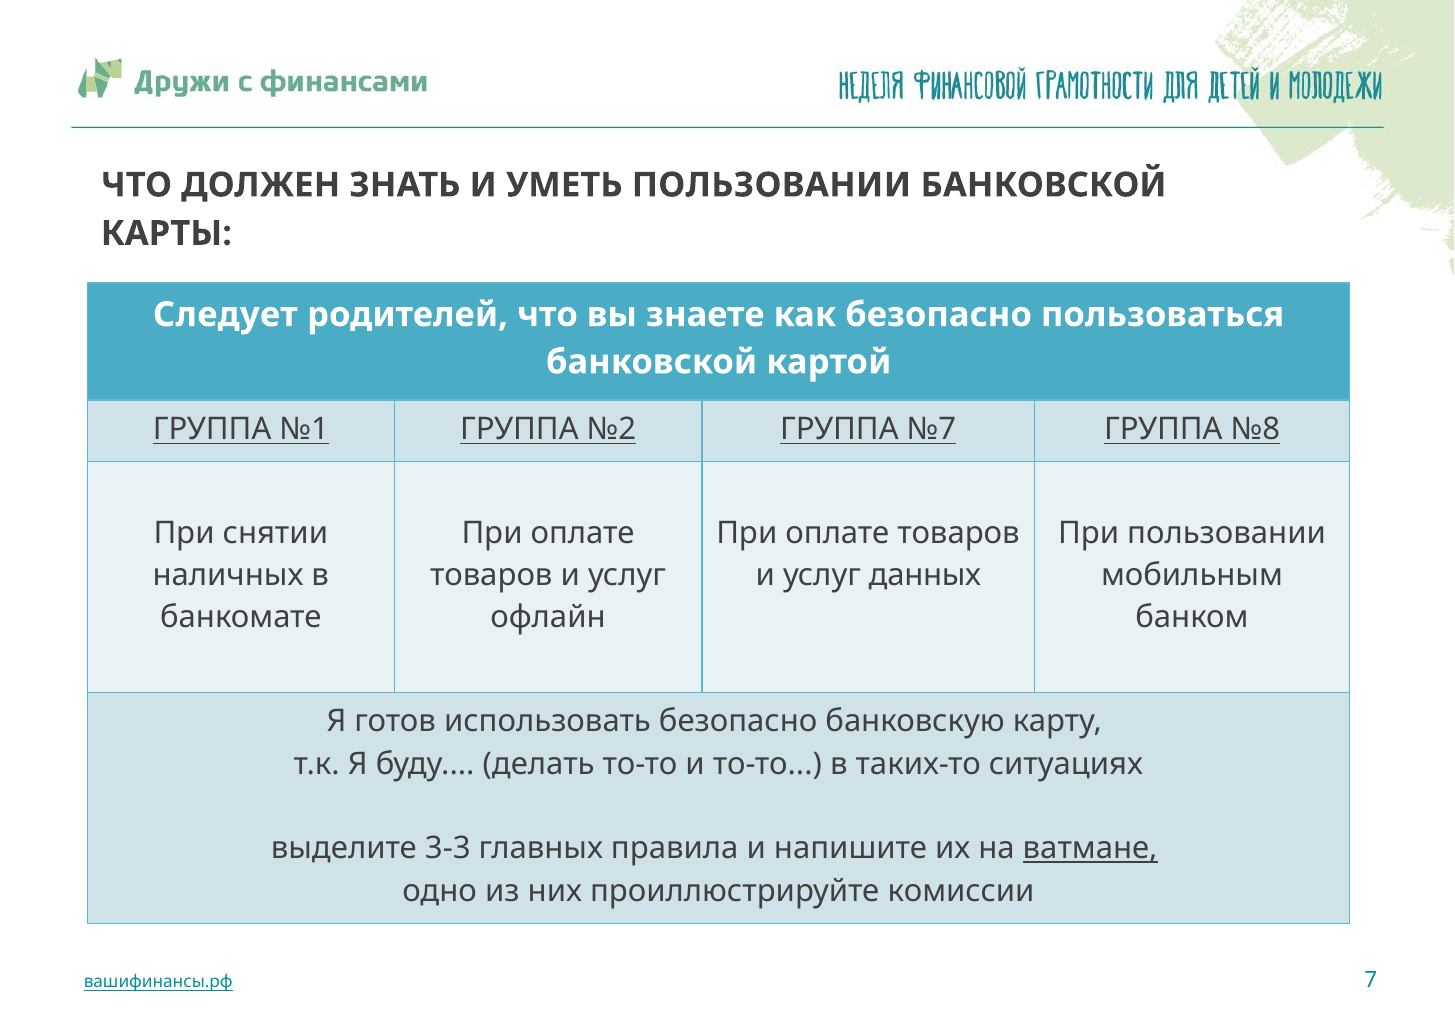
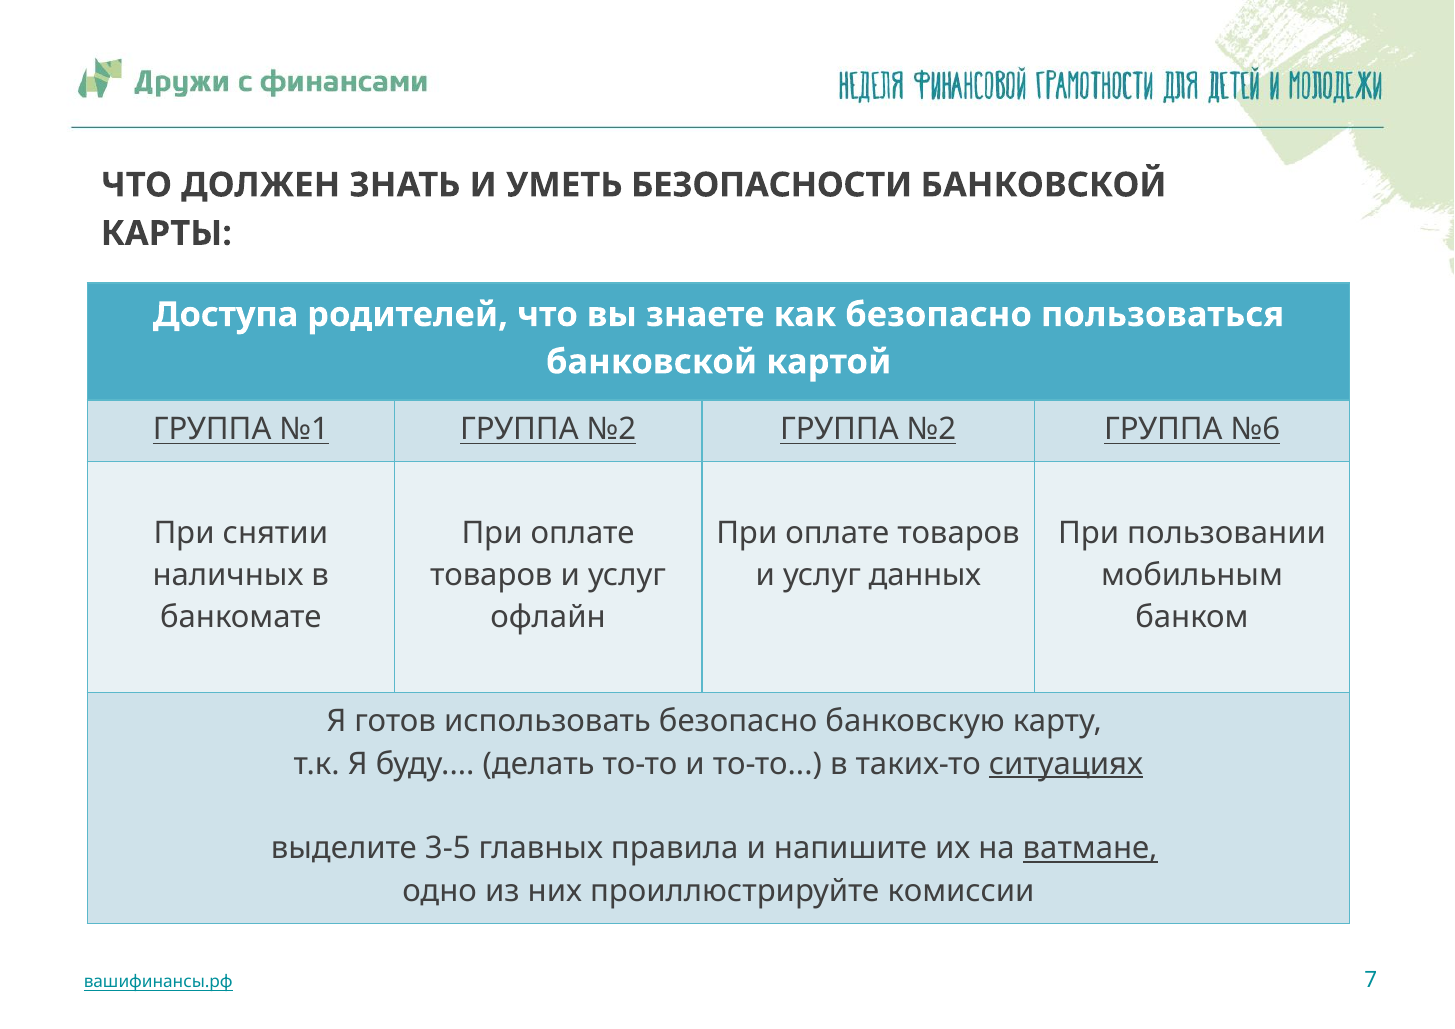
УМЕТЬ ПОЛЬЗОВАНИИ: ПОЛЬЗОВАНИИ -> БЕЗОПАСНОСТИ (772, 185)
Следует: Следует -> Доступа (226, 315)
№2 ГРУППА №7: №7 -> №2 (931, 429)
№8: №8 -> №6 (1255, 429)
ситуациях underline: none -> present (1066, 764)
3-3: 3-3 -> 3-5 (448, 849)
